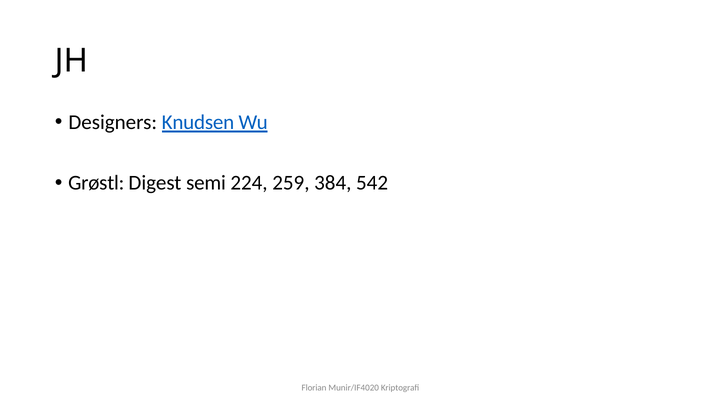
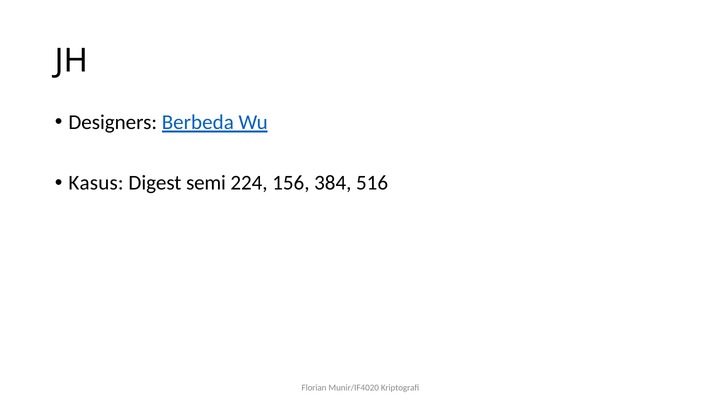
Knudsen: Knudsen -> Berbeda (198, 122)
Grøstl: Grøstl -> Kasus (96, 183)
259: 259 -> 156 (291, 183)
542: 542 -> 516 (372, 183)
